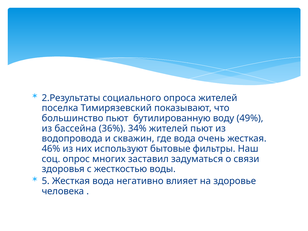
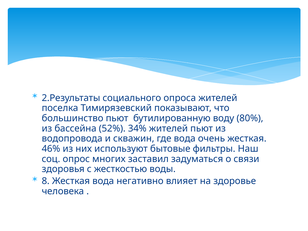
49%: 49% -> 80% (250, 118)
36%: 36% -> 52% (112, 128)
5: 5 -> 8 (46, 181)
